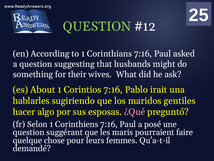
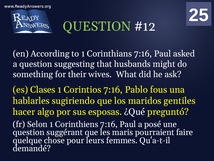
About: About -> Clases (43, 89)
irait: irait -> fous (159, 89)
¿Qué colour: pink -> white (135, 112)
